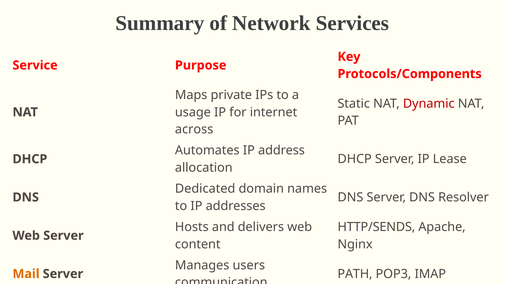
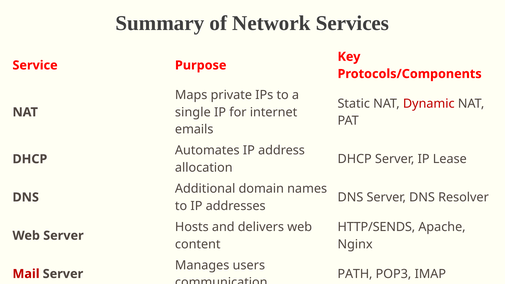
usage: usage -> single (193, 112)
across: across -> emails (194, 129)
Dedicated: Dedicated -> Additional (205, 189)
Mail colour: orange -> red (26, 274)
